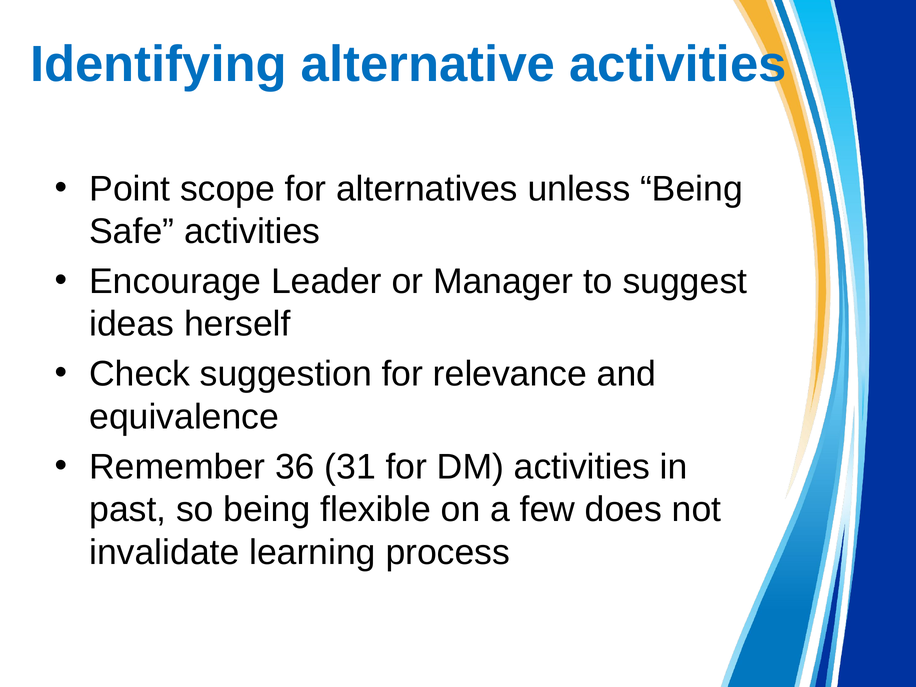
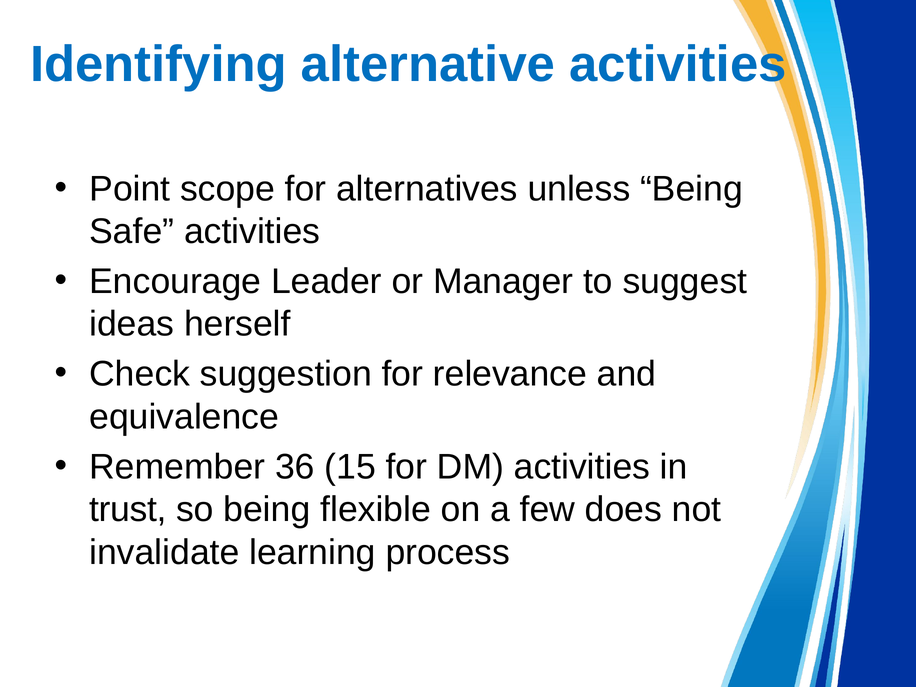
31: 31 -> 15 (350, 467)
past: past -> trust (128, 510)
